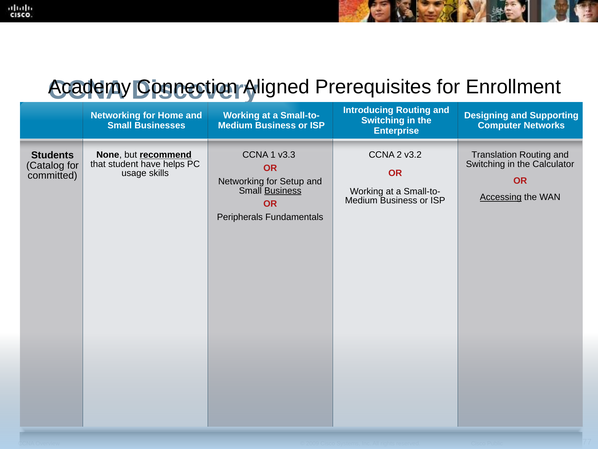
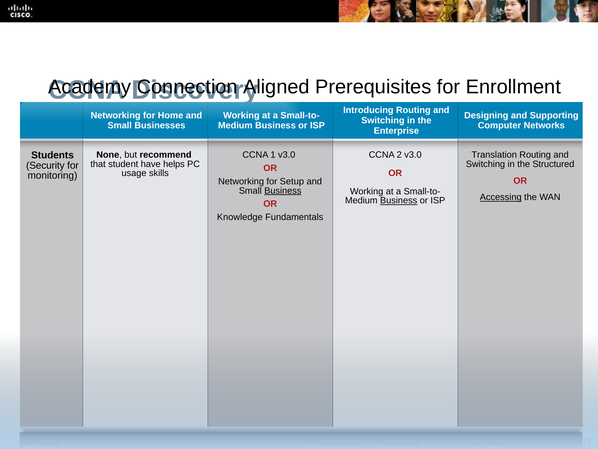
recommend underline: present -> none (166, 155)
1 v3.3: v3.3 -> v3.0 (287, 155)
2 v3.2: v3.2 -> v3.0 (413, 155)
Calculator: Calculator -> Structured (553, 164)
Catalog: Catalog -> Security (45, 165)
committed: committed -> monitoring (52, 175)
Business underline: none -> present (399, 200)
Peripherals: Peripherals -> Knowledge (240, 217)
